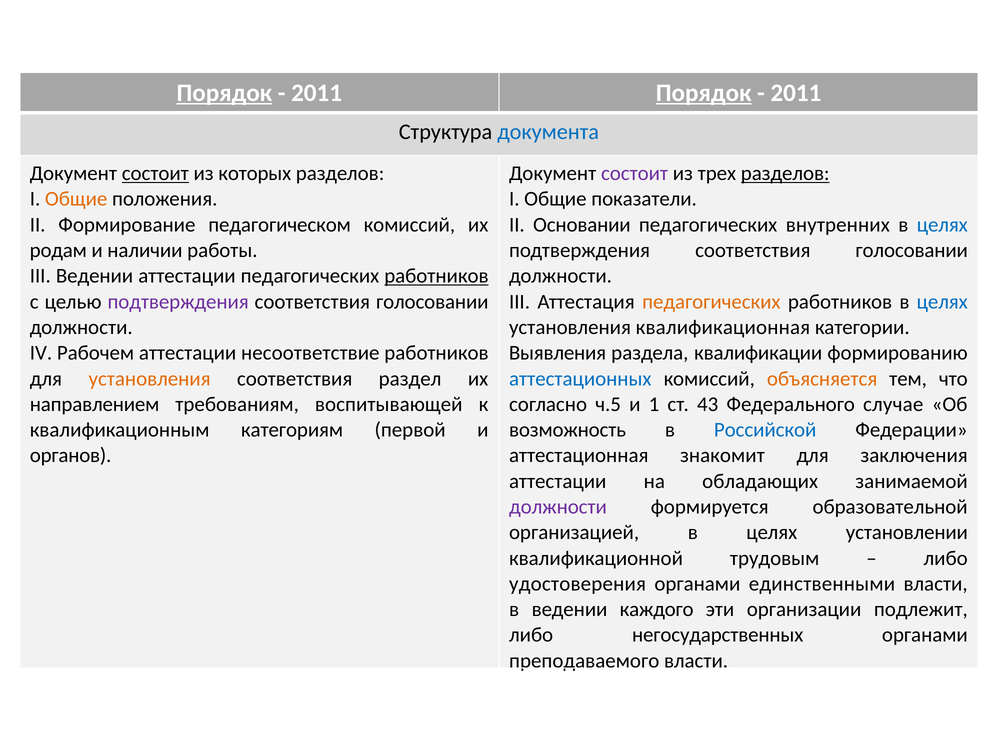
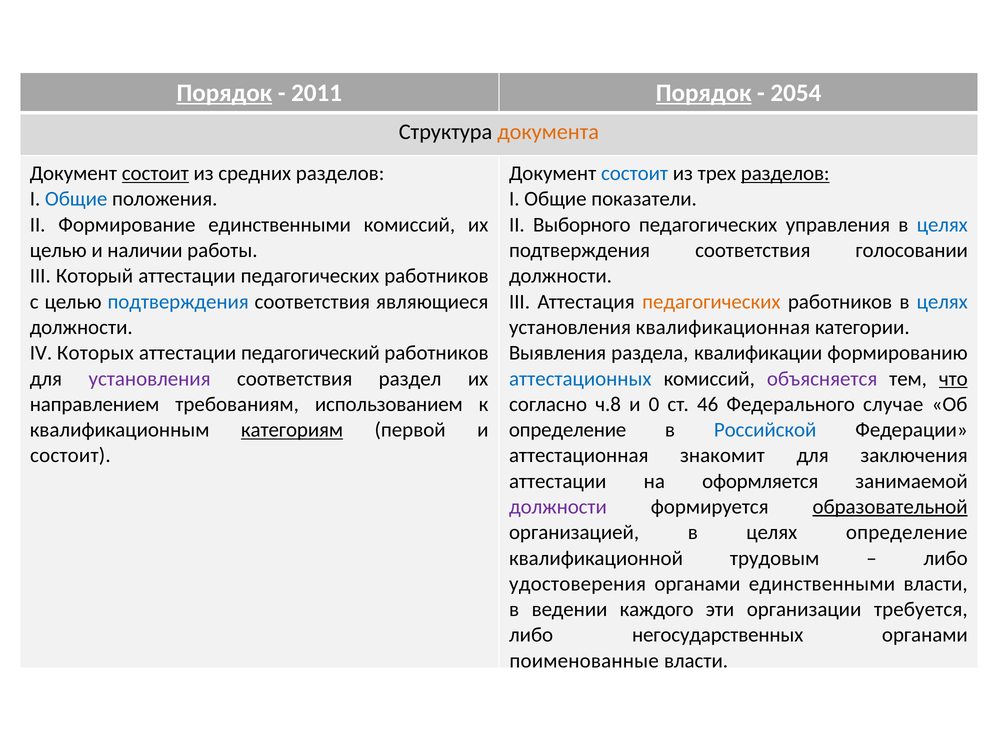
2011: 2011 -> 2054 (796, 93)
документа colour: blue -> orange (548, 132)
которых: которых -> средних (255, 174)
состоит colour: purple -> blue (635, 174)
Общие colour: orange -> blue (76, 199)
Формирование педагогическом: педагогическом -> единственными (280, 225)
Основании: Основании -> Выборного (582, 225)
внутренних: внутренних -> управления (838, 225)
родам: родам -> целью (58, 251)
III Ведении: Ведении -> Который (95, 276)
работников underline: present -> none (436, 276)
подтверждения colour: purple -> blue (178, 302)
голосовании: голосовании -> являющиеся (432, 302)
Рабочем: Рабочем -> Которых (95, 353)
несоответствие: несоответствие -> педагогический (310, 353)
установления colour: orange -> purple (150, 379)
объясняется colour: orange -> purple (822, 379)
что underline: none -> present (953, 379)
воспитывающей: воспитывающей -> использованием (389, 405)
ч.5: ч.5 -> ч.8 (608, 405)
1: 1 -> 0 (654, 405)
43: 43 -> 46 (708, 405)
категориям underline: none -> present (292, 430)
возможность: возможность -> определение (568, 430)
органов: органов -> состоит (70, 456)
обладающих: обладающих -> оформляется (760, 482)
образовательной underline: none -> present (890, 507)
целях установлении: установлении -> определение (907, 533)
подлежит: подлежит -> требуется (921, 610)
преподаваемого: преподаваемого -> поименованные (584, 661)
